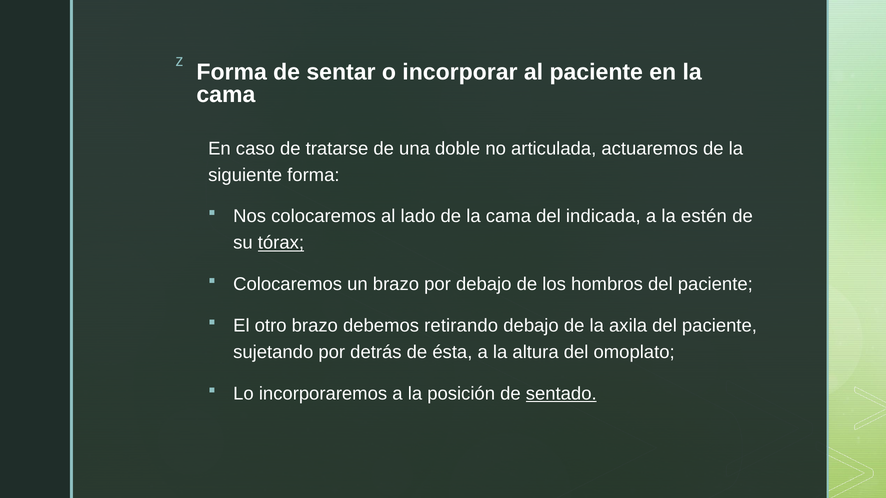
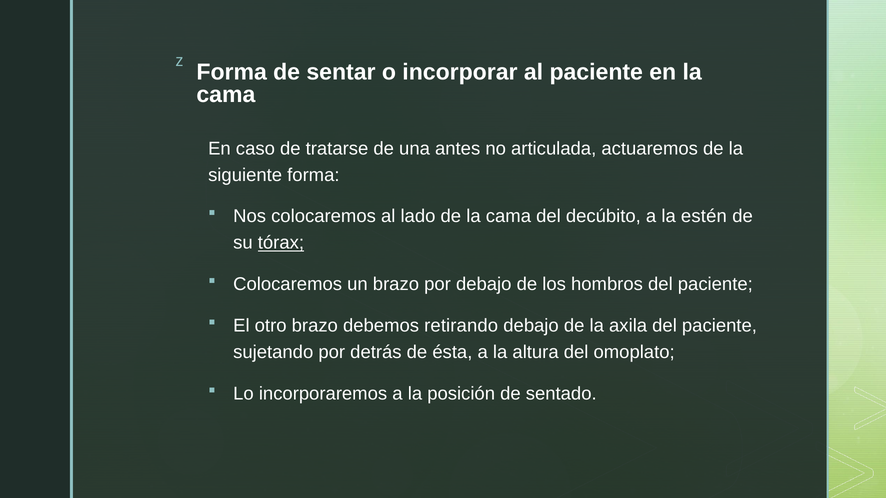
doble: doble -> antes (458, 149)
indicada: indicada -> decúbito (603, 216)
sentado underline: present -> none (561, 394)
